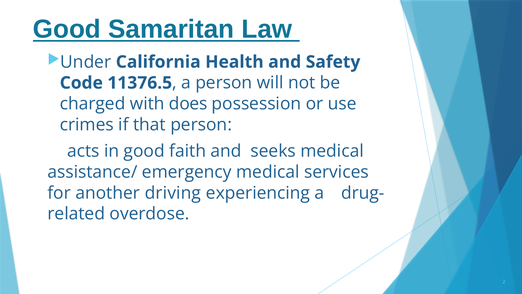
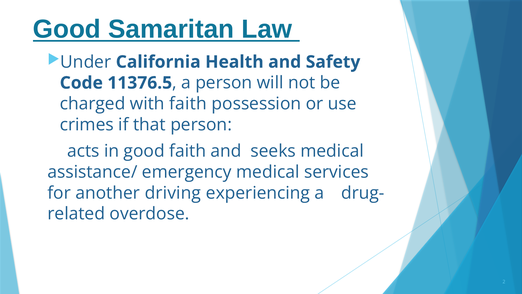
with does: does -> faith (188, 104)
